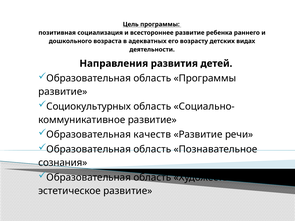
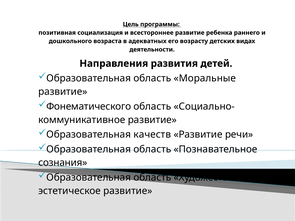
область Программы: Программы -> Моральные (205, 78)
Социокультурных: Социокультурных -> Фонематического (89, 107)
